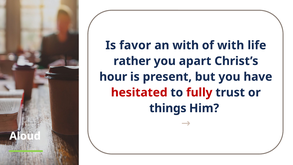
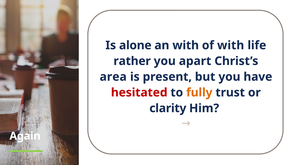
favor: favor -> alone (135, 45)
hour: hour -> area (113, 77)
fully colour: red -> orange (199, 92)
things: things -> clarity (168, 108)
Aloud: Aloud -> Again (25, 136)
